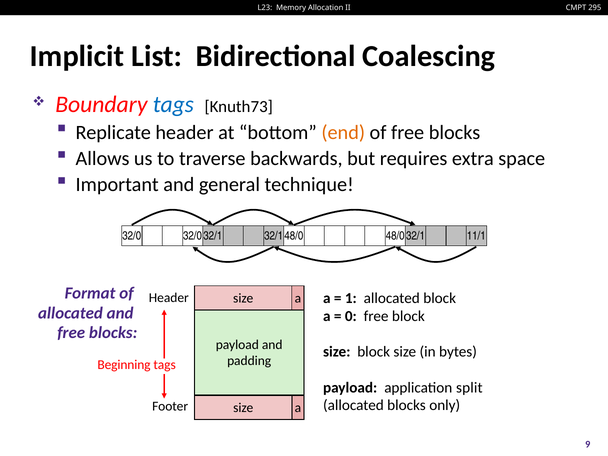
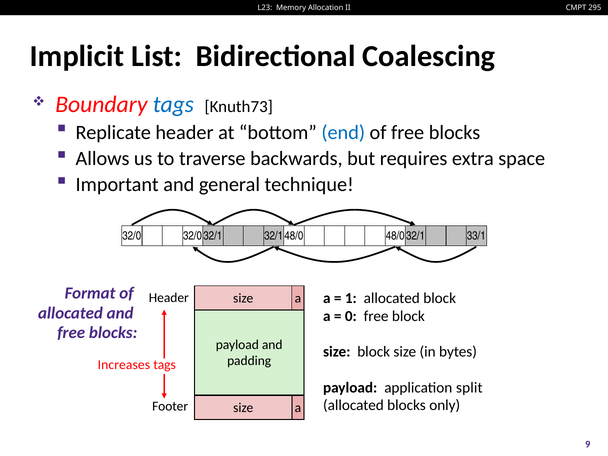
end colour: orange -> blue (343, 132)
11/1: 11/1 -> 33/1 (476, 236)
Beginning: Beginning -> Increases (124, 365)
